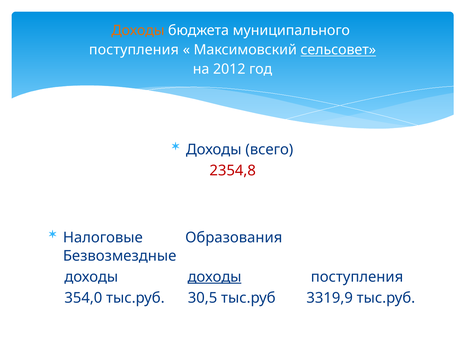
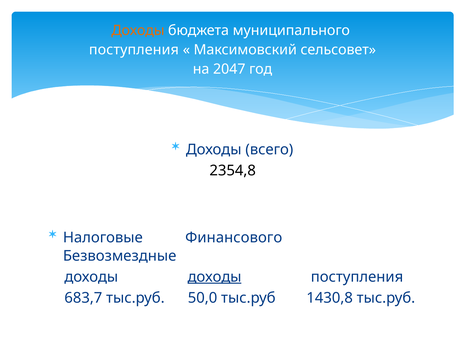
сельсовет underline: present -> none (338, 50)
2012: 2012 -> 2047 (229, 69)
2354,8 colour: red -> black (233, 170)
Образования: Образования -> Финансового (234, 237)
354,0: 354,0 -> 683,7 (83, 298)
30,5: 30,5 -> 50,0 (203, 298)
3319,9: 3319,9 -> 1430,8 (330, 298)
